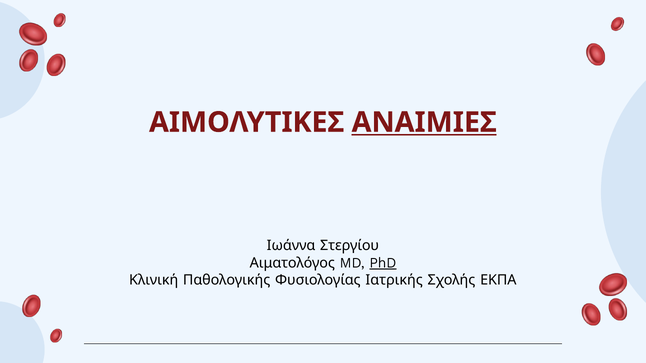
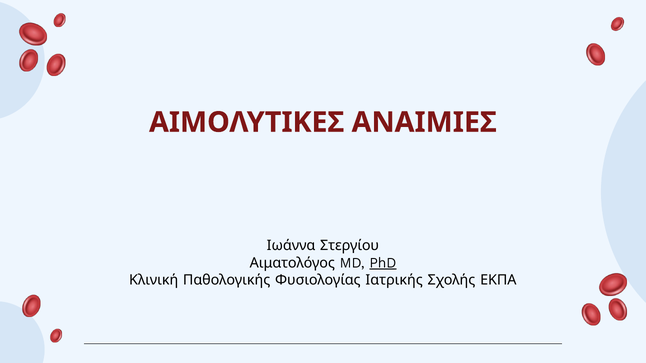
ΑΝΑΙΜΙΕΣ underline: present -> none (424, 122)
